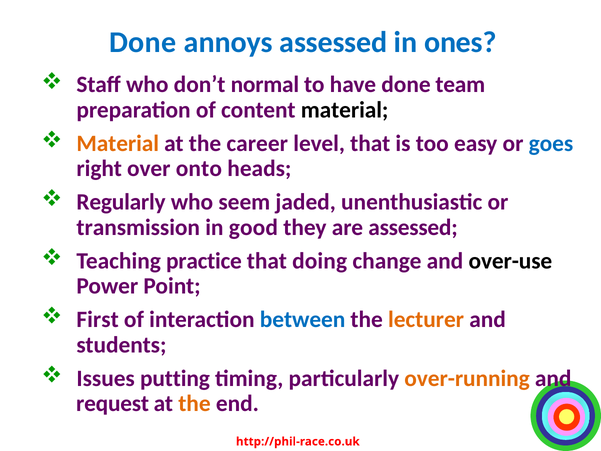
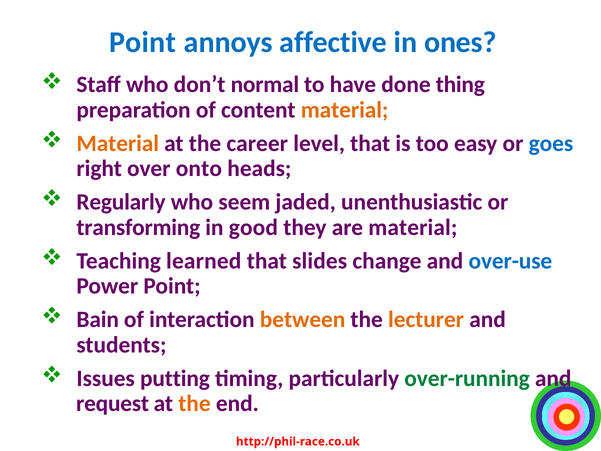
Done: Done -> Point (143, 42)
annoys assessed: assessed -> affective (333, 42)
team: team -> thing (460, 85)
material colour: black -> orange (345, 110)
transmission: transmission -> transforming (138, 227)
are assessed: assessed -> material (413, 227)
practice: practice -> learned (204, 261)
doing: doing -> slides (320, 261)
over-use colour: black -> blue (510, 261)
First: First -> Bain (98, 319)
between colour: blue -> orange (303, 319)
over-running colour: orange -> green (467, 378)
